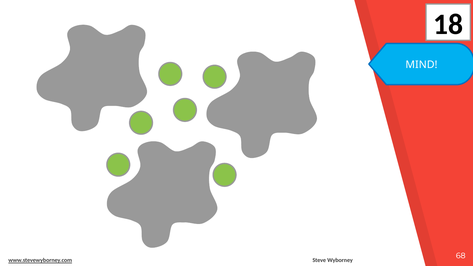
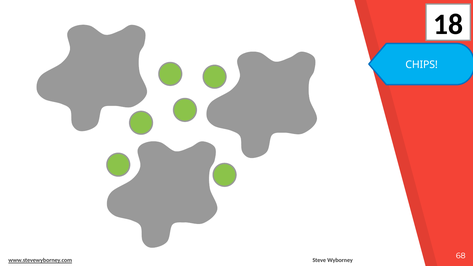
MIND: MIND -> CHIPS (422, 65)
